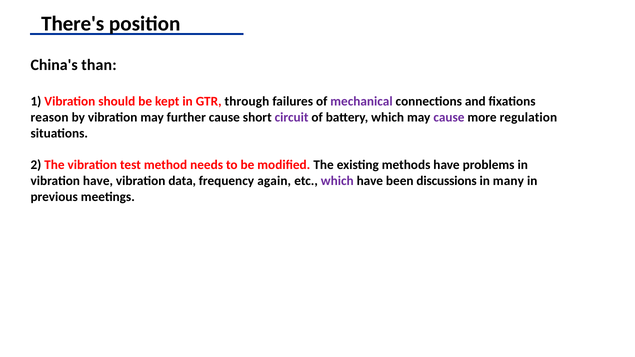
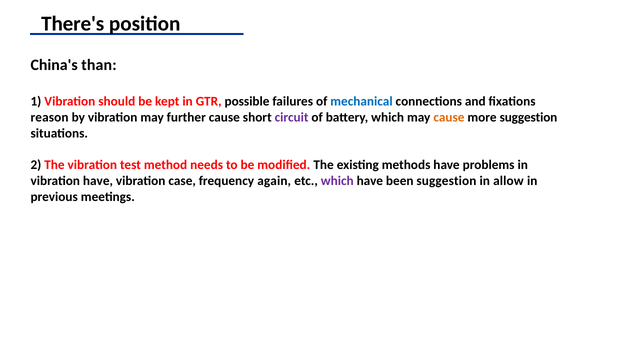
through: through -> possible (247, 101)
mechanical colour: purple -> blue (361, 101)
cause colour: purple -> orange (449, 117)
more regulation: regulation -> suggestion (528, 117)
data: data -> case (182, 181)
been discussions: discussions -> suggestion (446, 181)
many: many -> allow (508, 181)
